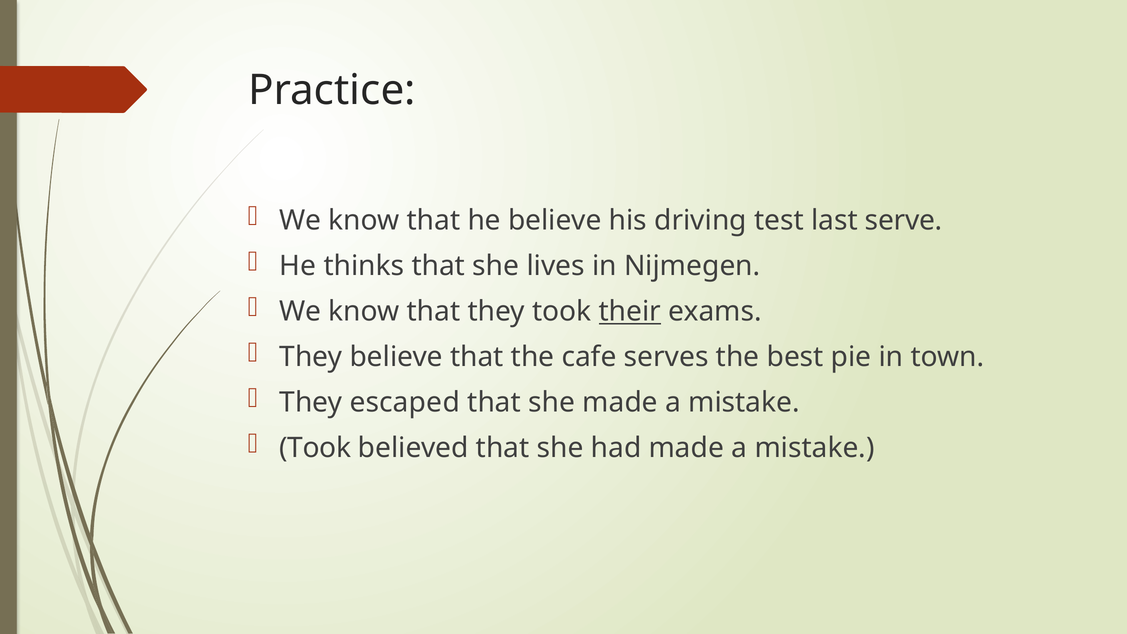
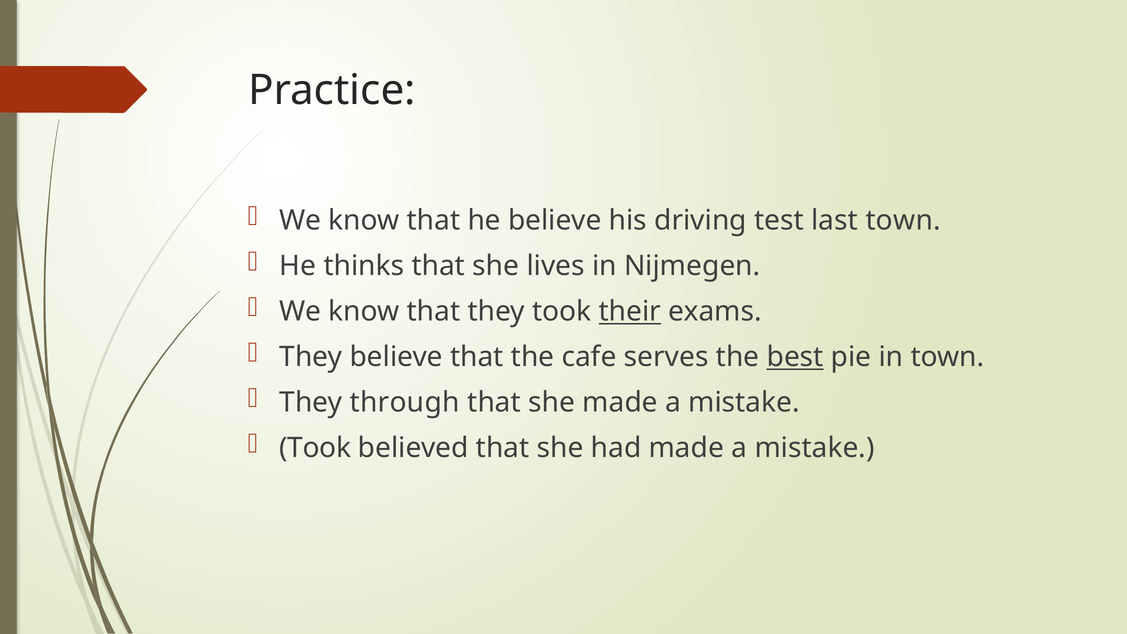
last serve: serve -> town (903, 220)
best underline: none -> present (795, 357)
escaped: escaped -> through (405, 403)
